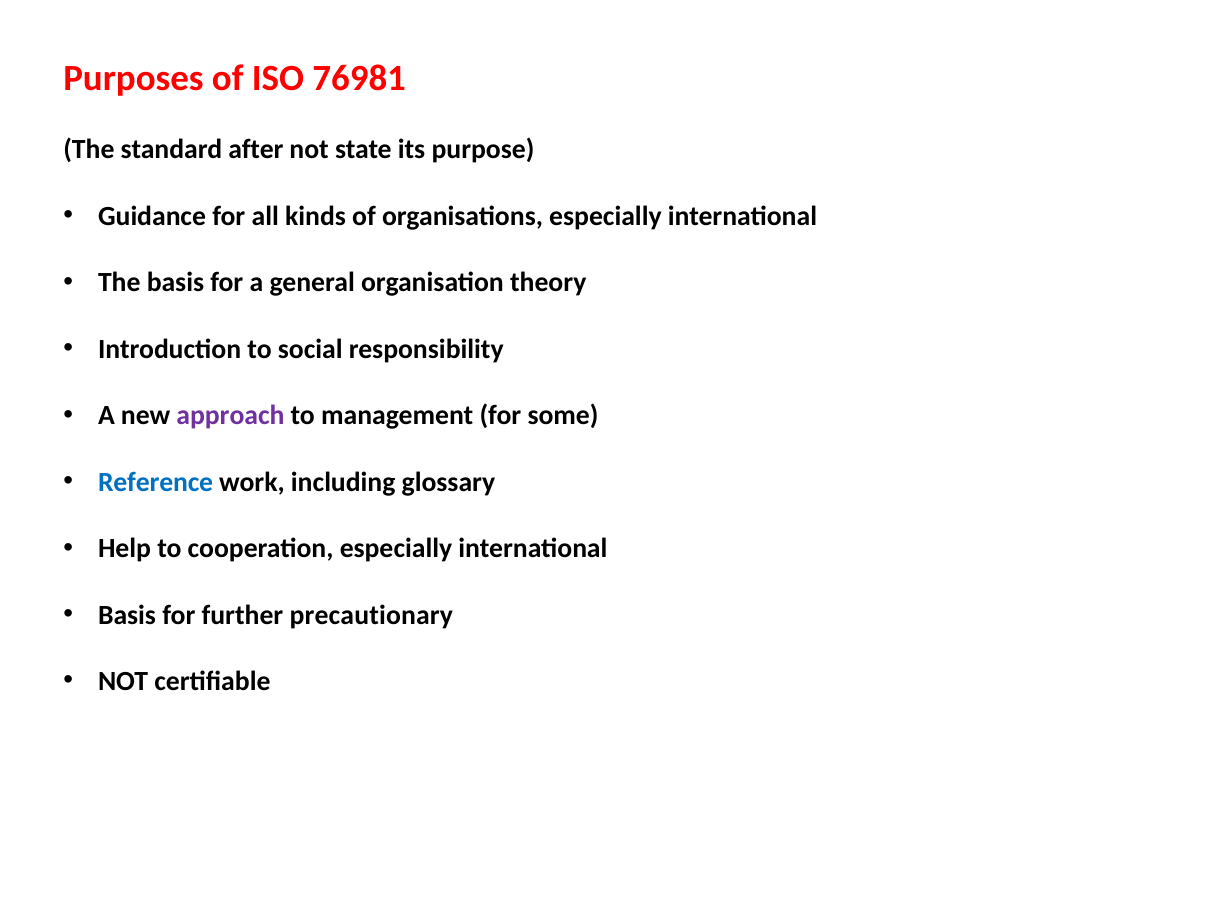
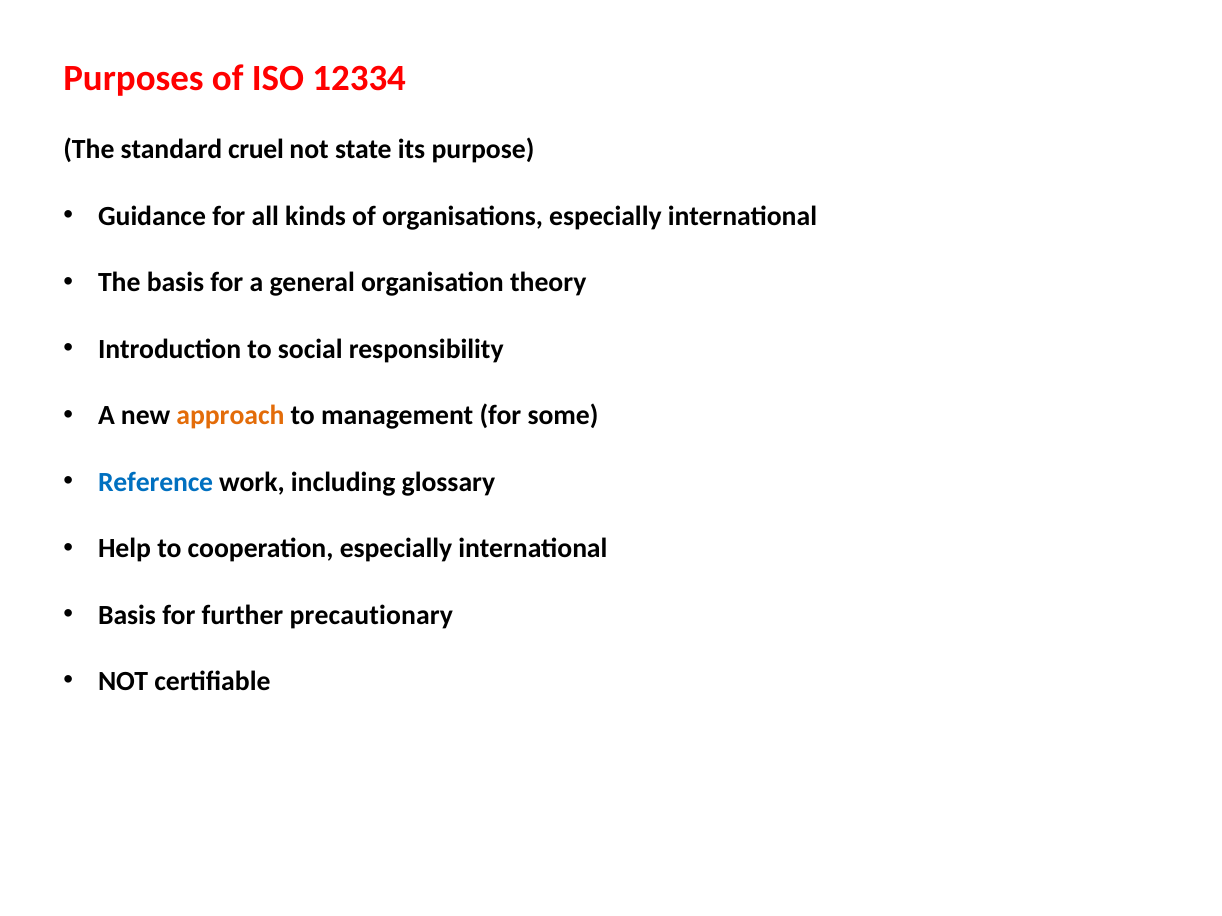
76981: 76981 -> 12334 (359, 78)
after: after -> cruel (256, 150)
approach colour: purple -> orange (230, 416)
